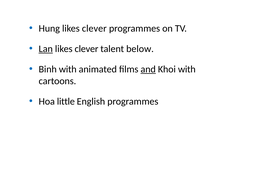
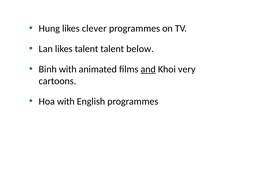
Lan underline: present -> none (46, 49)
clever: clever -> talent (86, 49)
Khoi with: with -> very (187, 69)
Hoa little: little -> with (66, 102)
